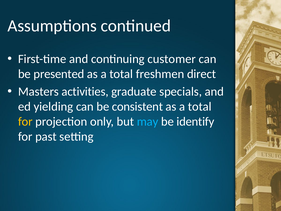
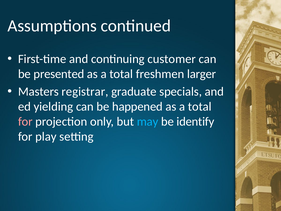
direct: direct -> larger (202, 74)
activities: activities -> registrar (85, 91)
consistent: consistent -> happened (137, 106)
for colour: yellow -> pink (25, 121)
past: past -> play (46, 136)
